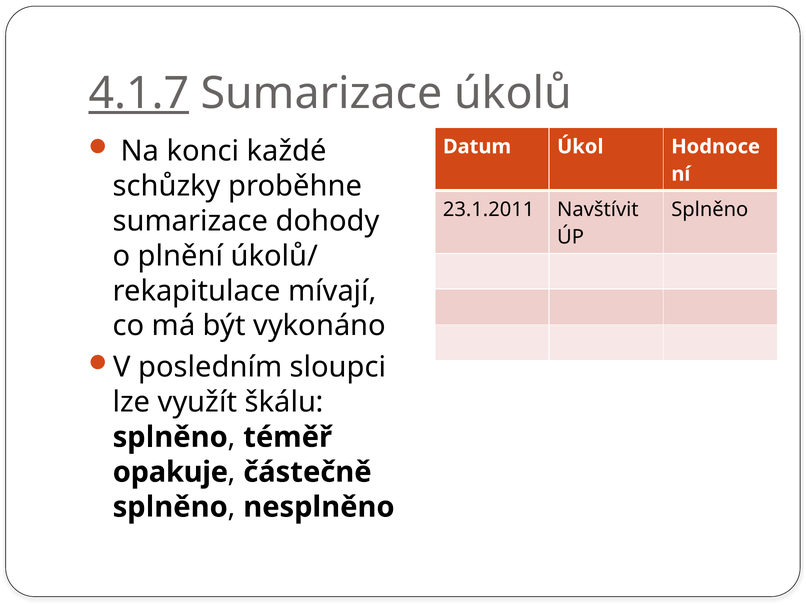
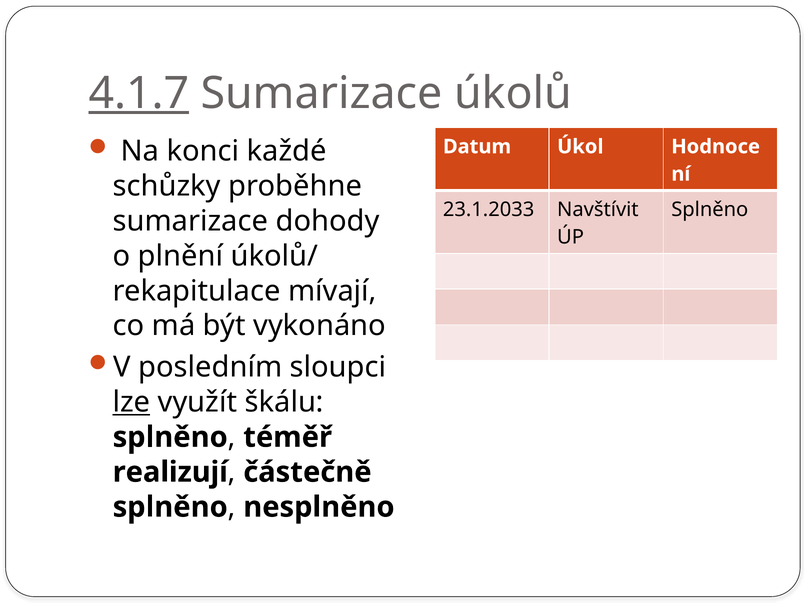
23.1.2011: 23.1.2011 -> 23.1.2033 (489, 209)
lze underline: none -> present (131, 402)
opakuje: opakuje -> realizují (170, 472)
